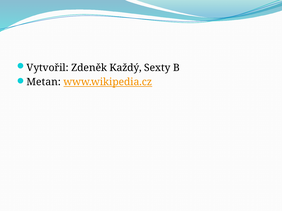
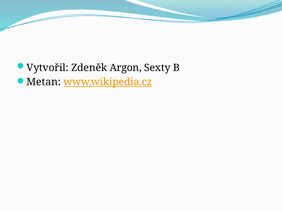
Každý: Každý -> Argon (126, 68)
